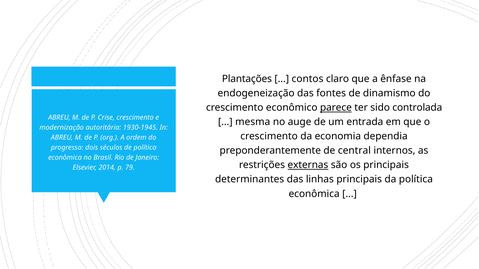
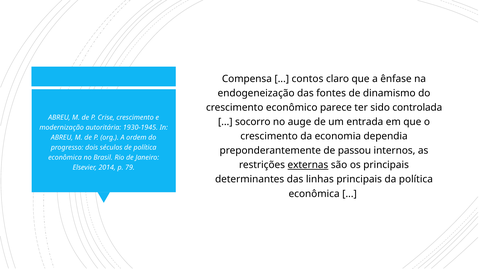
Plantações: Plantações -> Compensa (247, 79)
parece underline: present -> none (336, 108)
mesma: mesma -> socorro (253, 122)
central: central -> passou (354, 151)
